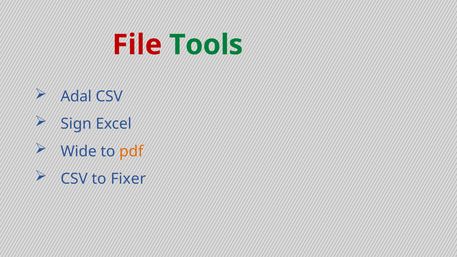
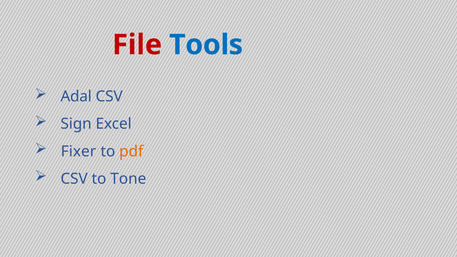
Tools colour: green -> blue (206, 45)
Wide: Wide -> Fixer (79, 151)
Fixer: Fixer -> Tone (128, 179)
